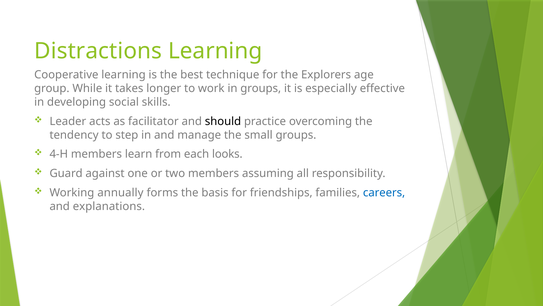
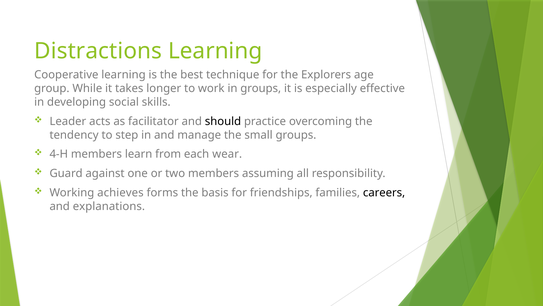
looks: looks -> wear (227, 154)
annually: annually -> achieves (120, 192)
careers colour: blue -> black (384, 192)
